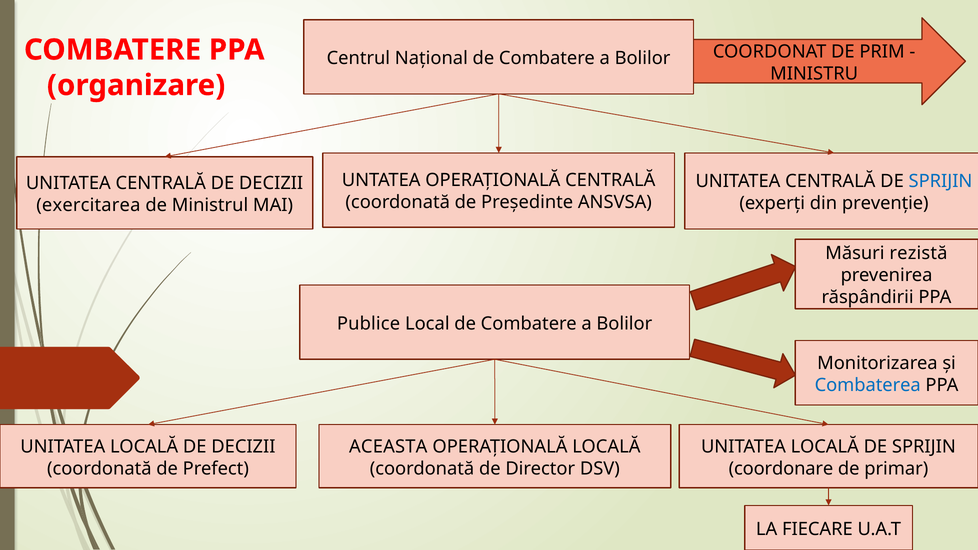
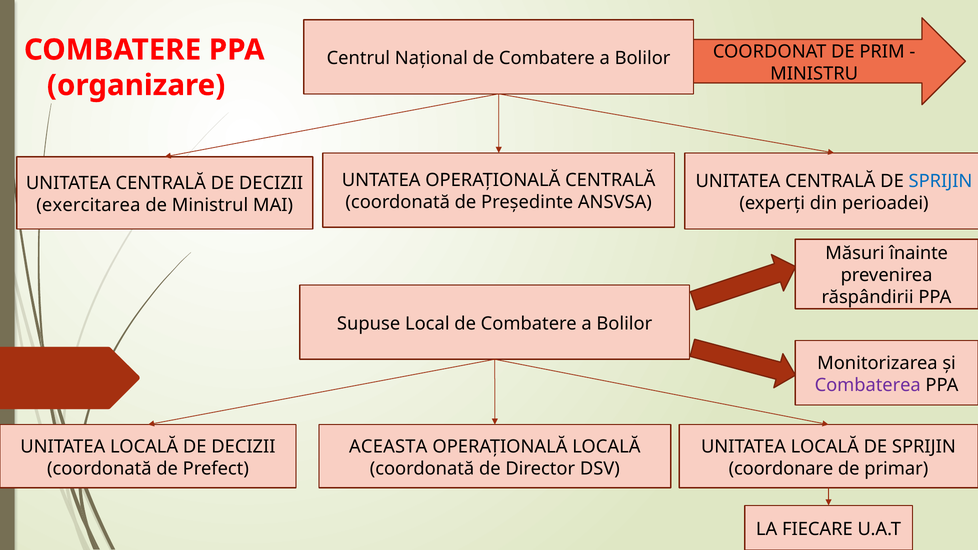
prevenție: prevenție -> perioadei (885, 203)
rezistă: rezistă -> înainte (919, 253)
Publice: Publice -> Supuse (369, 324)
Combaterea colour: blue -> purple (868, 385)
